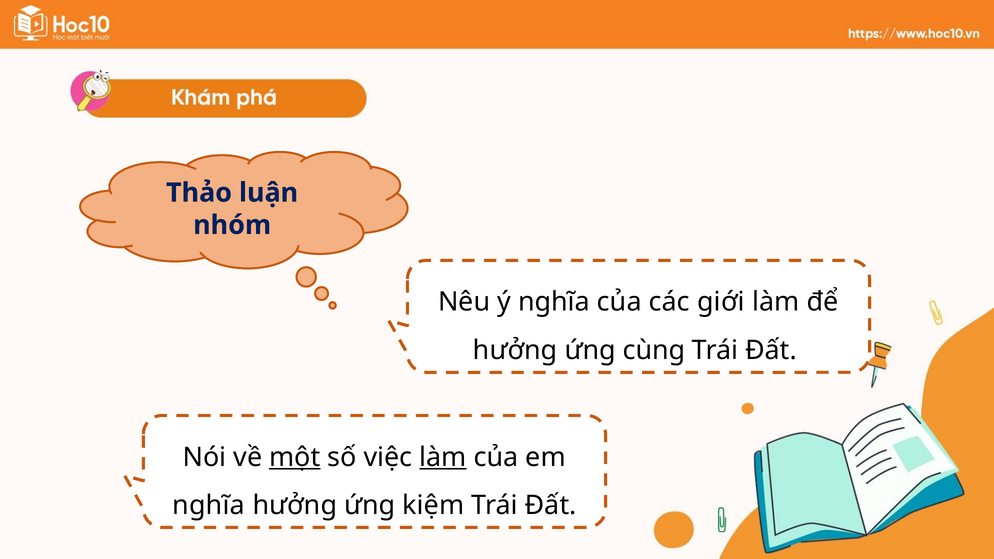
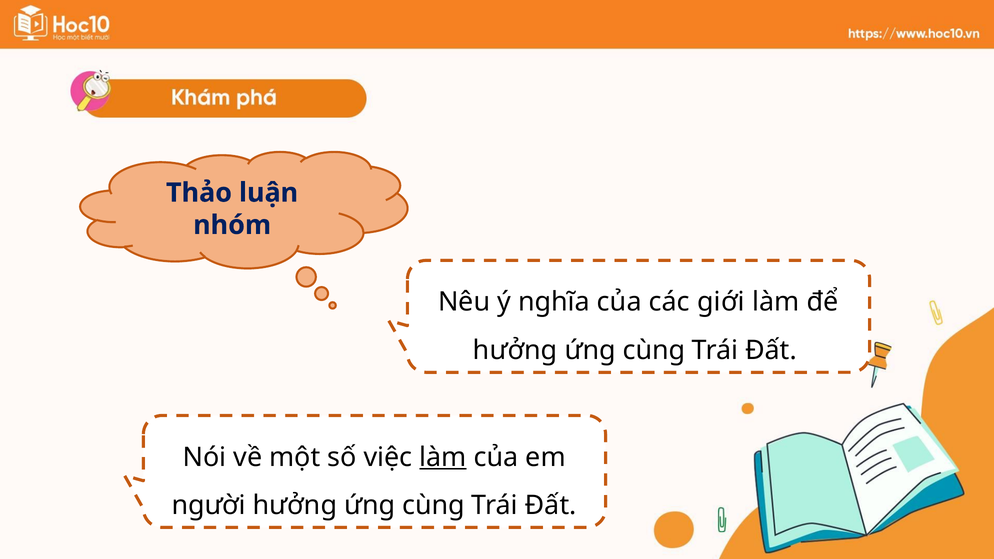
một underline: present -> none (295, 457)
nghĩa: nghĩa -> người (209, 506)
kiệm: kiệm -> cùng (434, 506)
